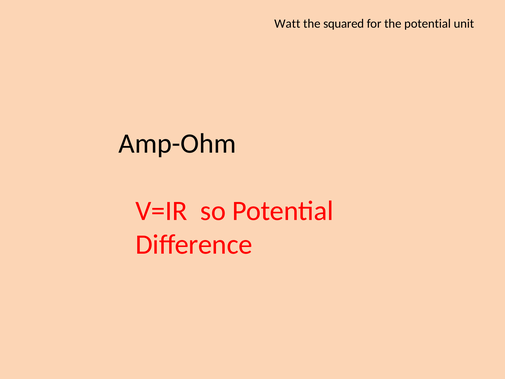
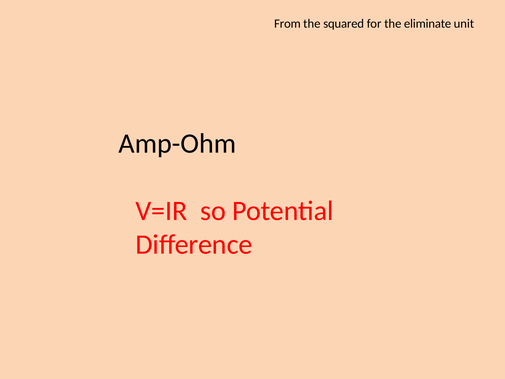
Watt: Watt -> From (287, 24)
the potential: potential -> eliminate (428, 24)
